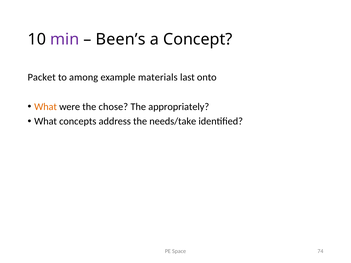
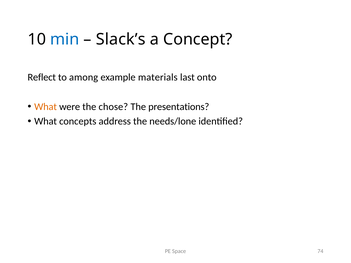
min colour: purple -> blue (65, 39)
Been’s: Been’s -> Slack’s (121, 39)
Packet: Packet -> Reflect (42, 77)
appropriately: appropriately -> presentations (179, 107)
needs/take: needs/take -> needs/lone (173, 121)
